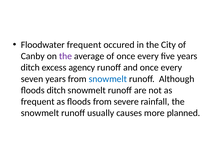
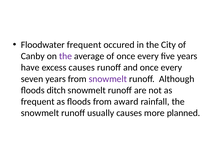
ditch: ditch -> have (30, 68)
excess agency: agency -> causes (82, 68)
snowmelt colour: blue -> purple (108, 79)
severe: severe -> award (126, 102)
